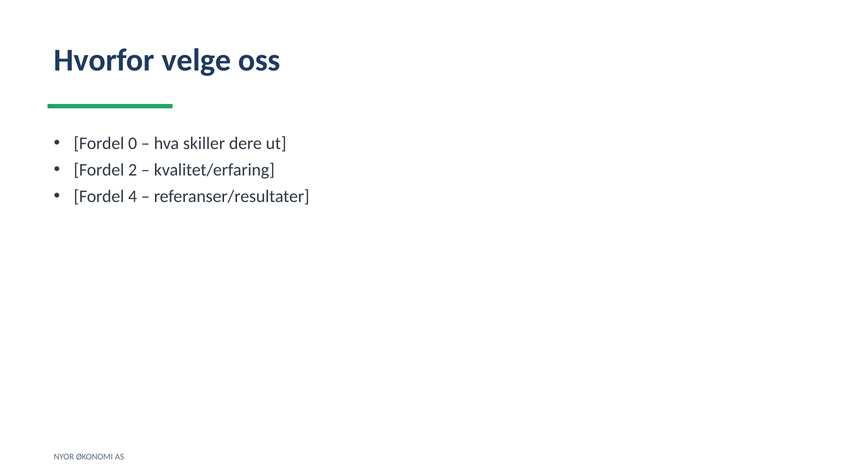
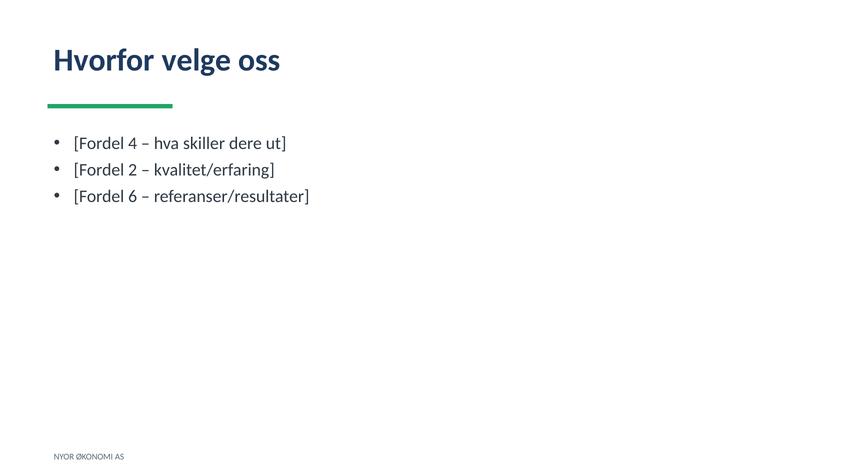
0: 0 -> 4 (133, 143)
4: 4 -> 6 (133, 196)
